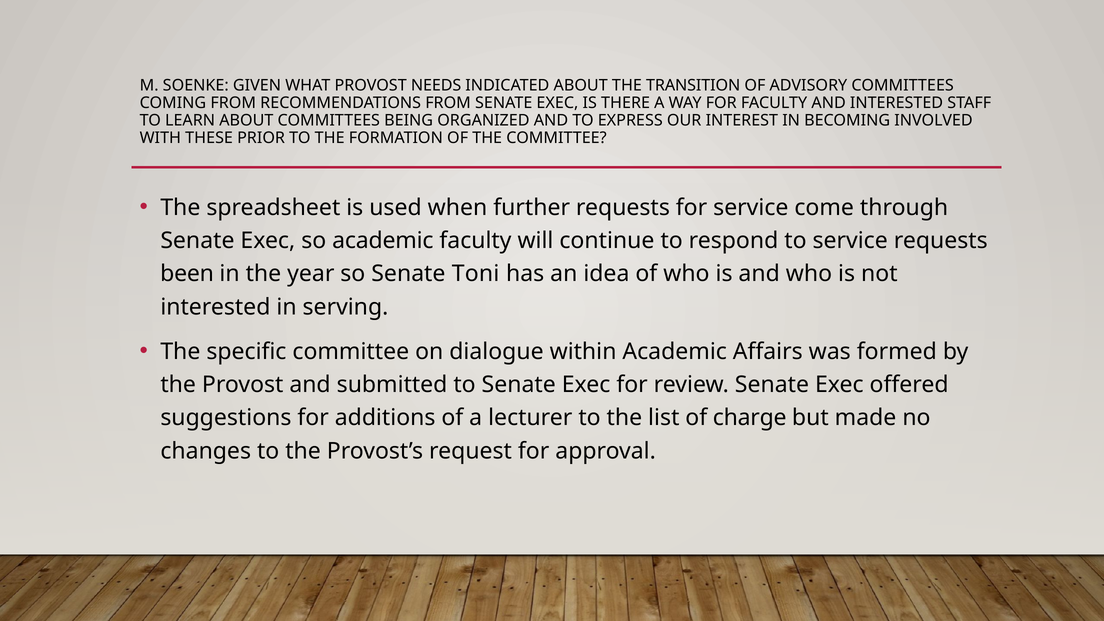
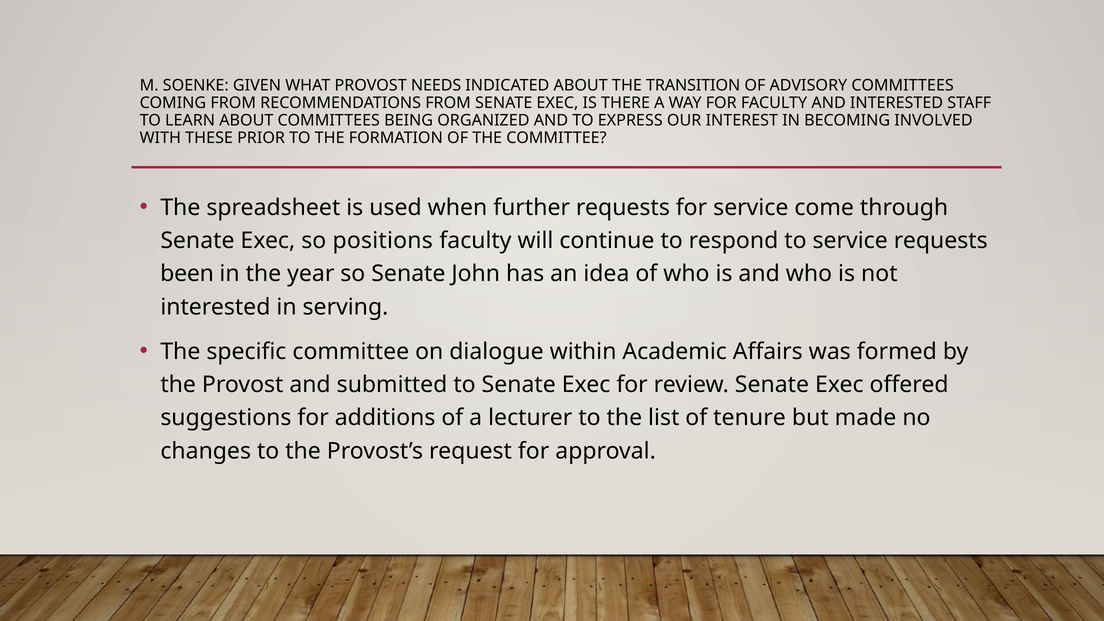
so academic: academic -> positions (383, 241)
Toni: Toni -> John (476, 274)
charge: charge -> tenure (750, 418)
